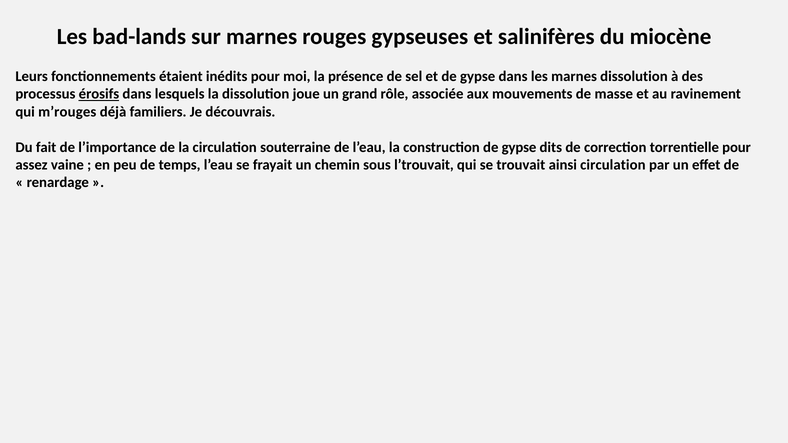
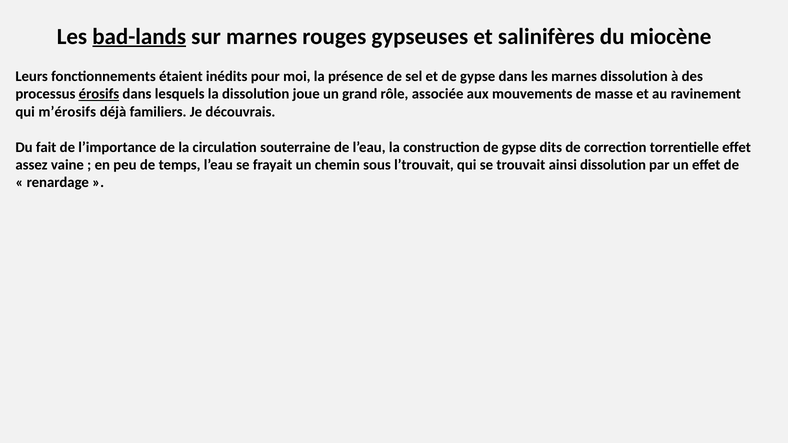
bad-lands underline: none -> present (139, 36)
m’rouges: m’rouges -> m’érosifs (67, 112)
torrentielle pour: pour -> effet (737, 147)
ainsi circulation: circulation -> dissolution (613, 165)
